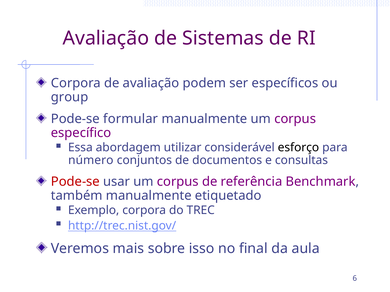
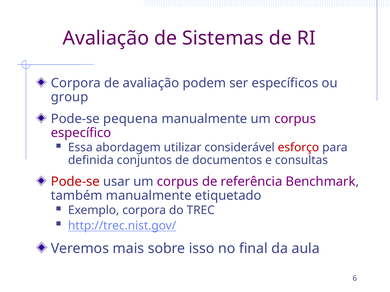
formular: formular -> pequena (131, 119)
esforço colour: black -> red (298, 148)
número: número -> definida (91, 161)
